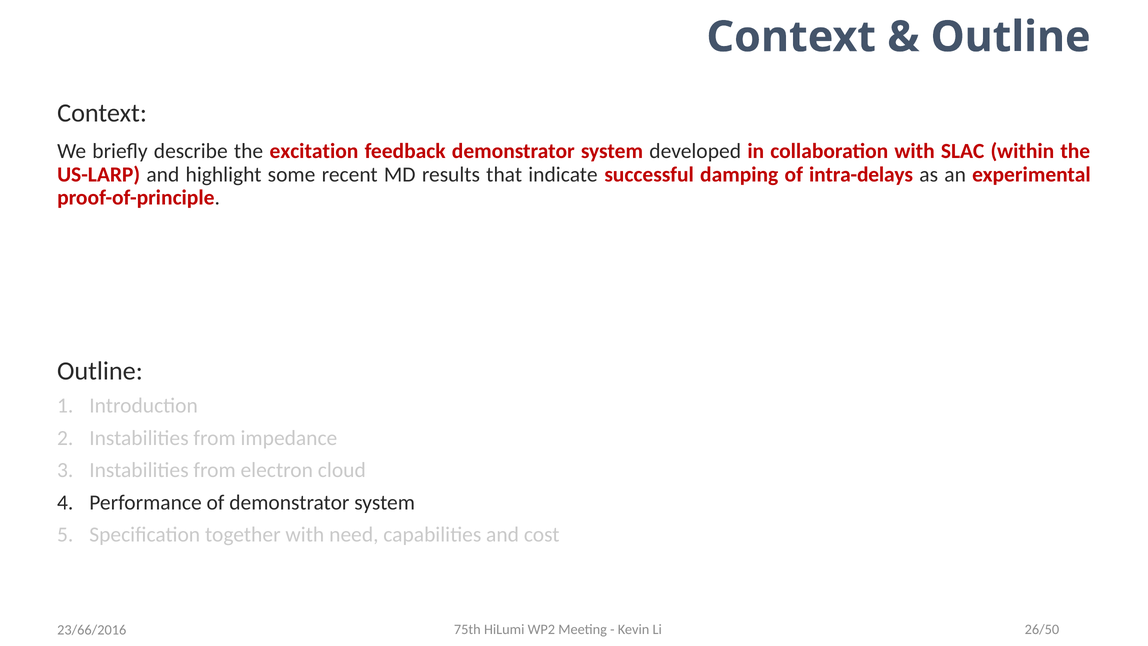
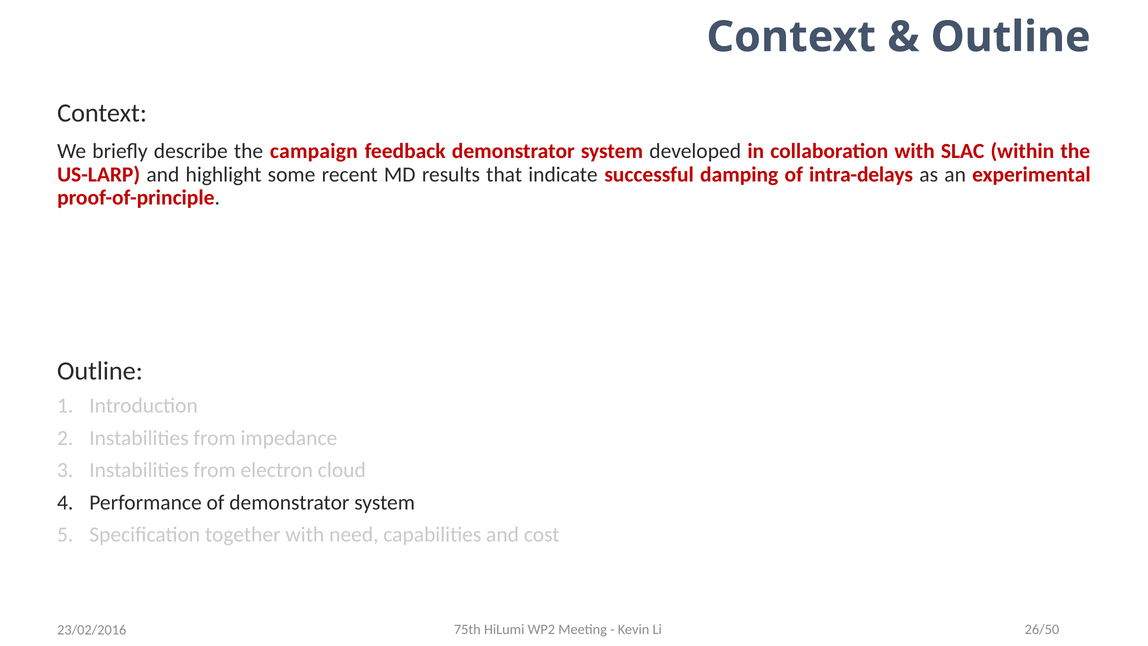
excitation: excitation -> campaign (314, 151)
23/66/2016: 23/66/2016 -> 23/02/2016 (92, 630)
